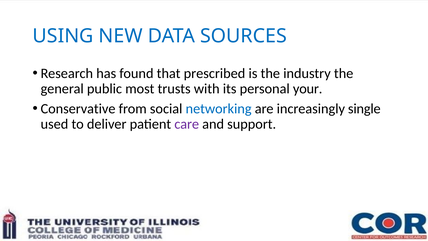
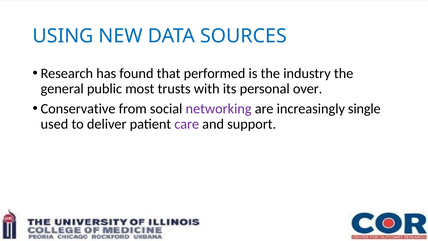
prescribed: prescribed -> performed (215, 73)
your: your -> over (308, 89)
networking colour: blue -> purple (219, 109)
